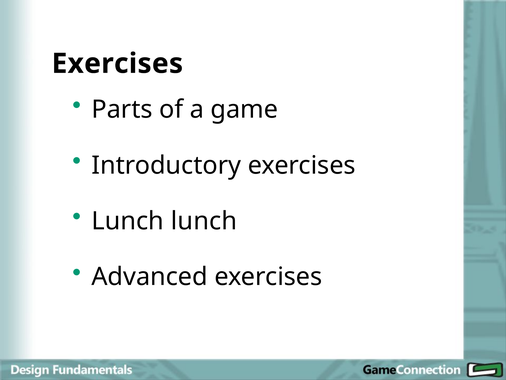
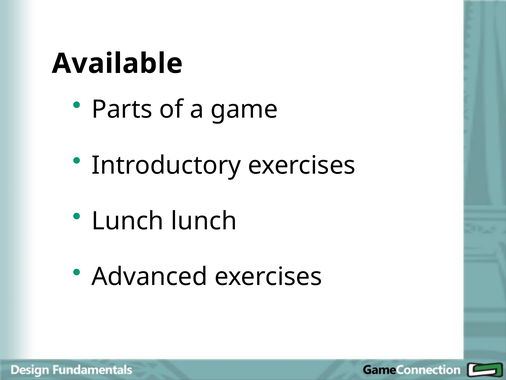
Exercises: Exercises -> Available (117, 63)
